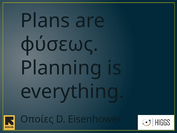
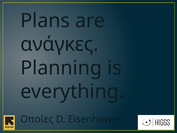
φύσεως: φύσεως -> ανάγκες (59, 44)
